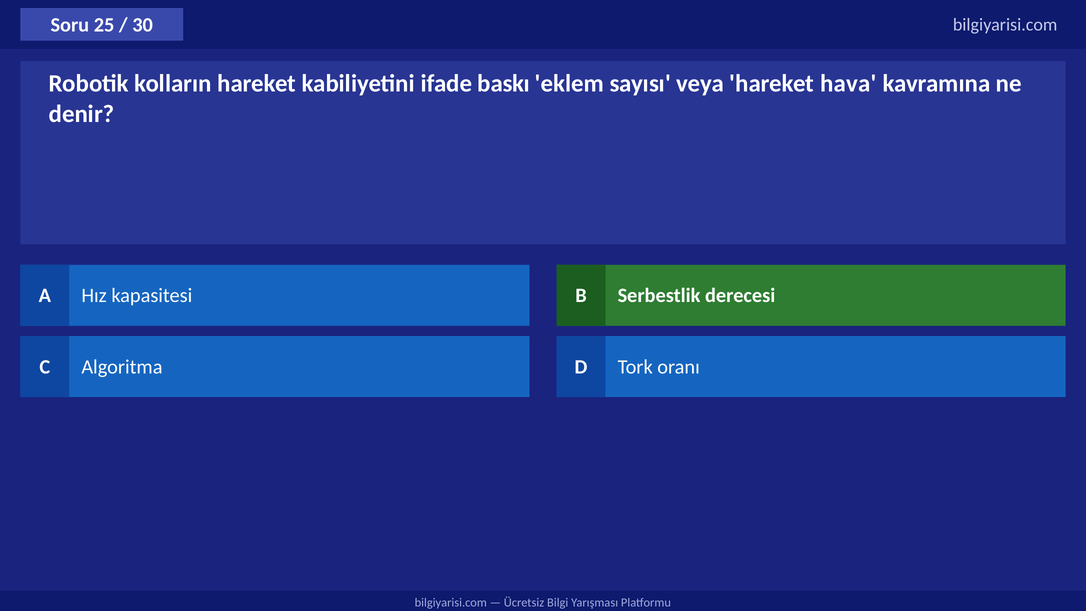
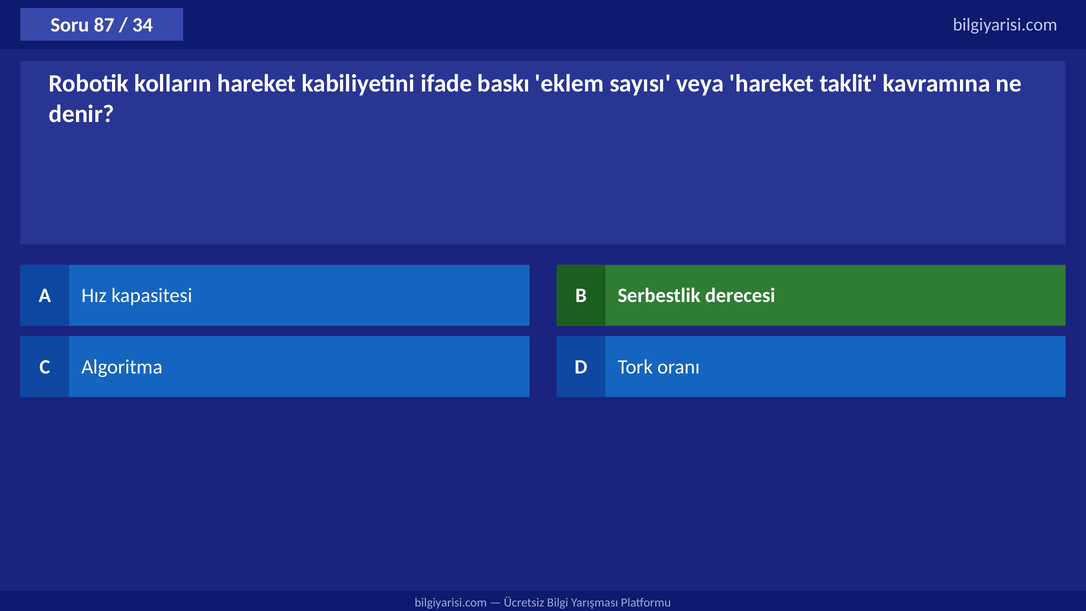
25: 25 -> 87 (104, 25)
30: 30 -> 34 (143, 25)
hava: hava -> taklit (849, 84)
